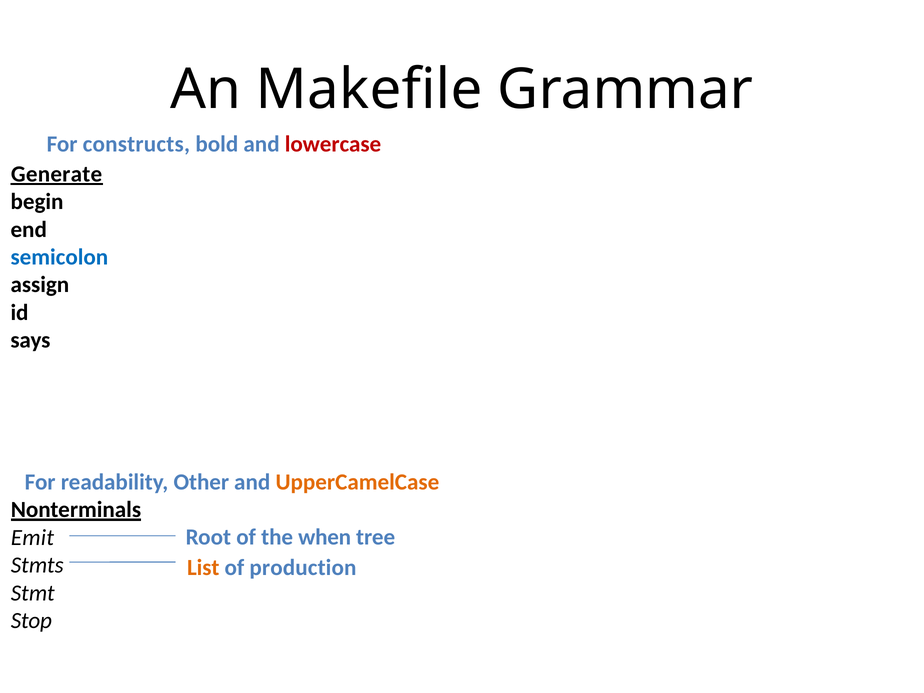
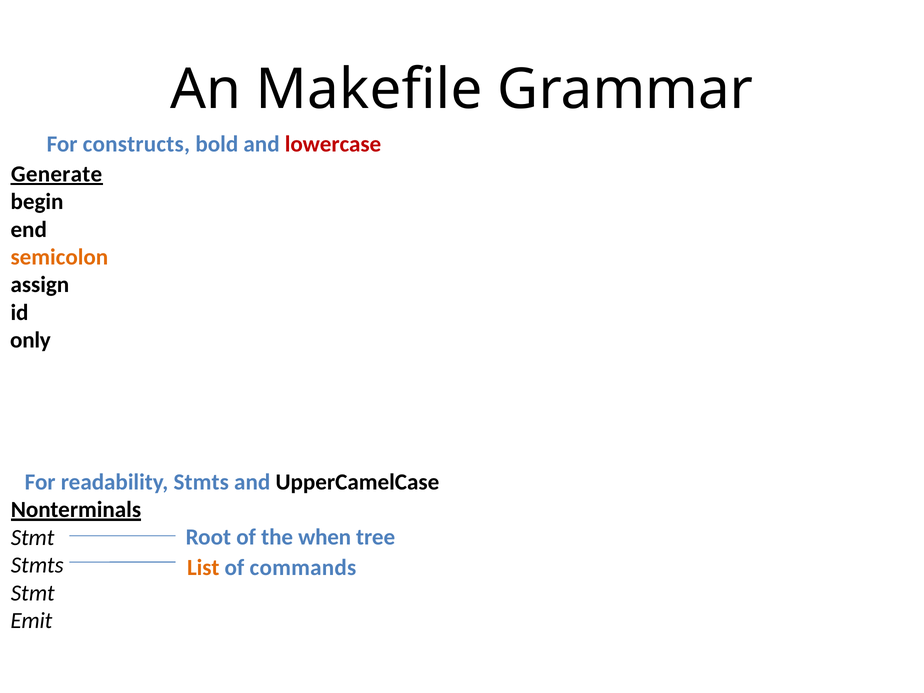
semicolon colour: blue -> orange (59, 257)
says: says -> only (30, 340)
readability Other: Other -> Stmts (201, 482)
UpperCamelCase colour: orange -> black (357, 482)
Emit: Emit -> Stmt (33, 538)
production: production -> commands (303, 568)
Stop: Stop -> Emit (31, 621)
